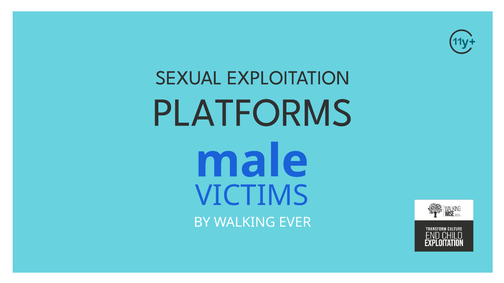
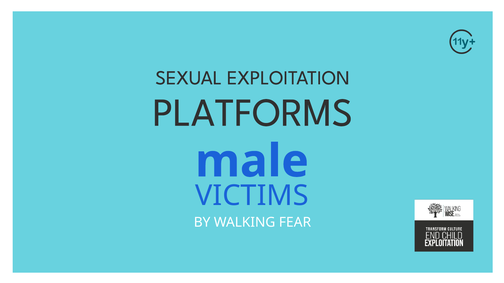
EVER: EVER -> FEAR (295, 223)
